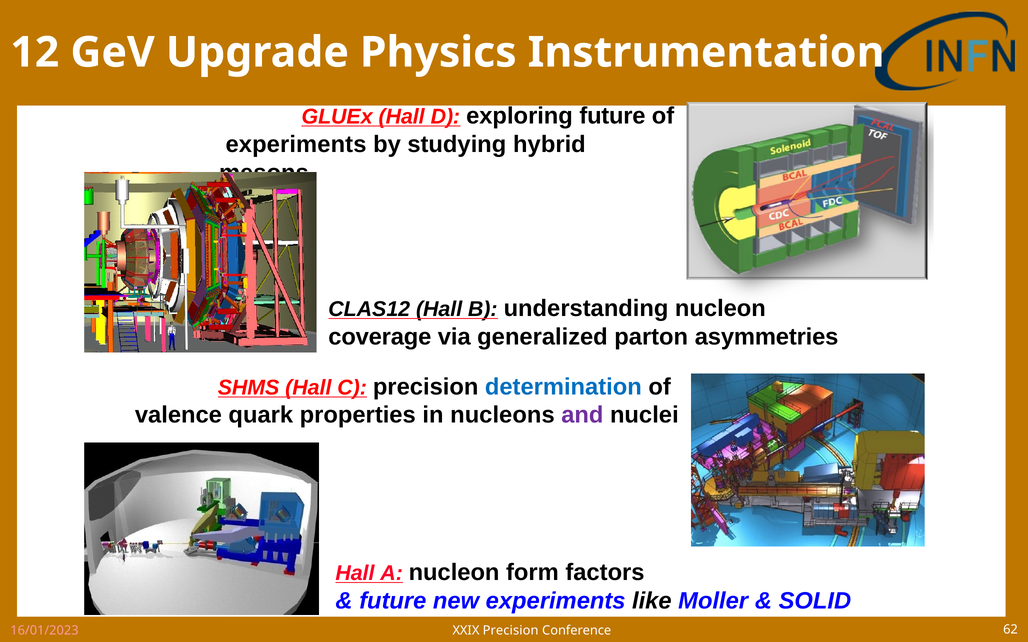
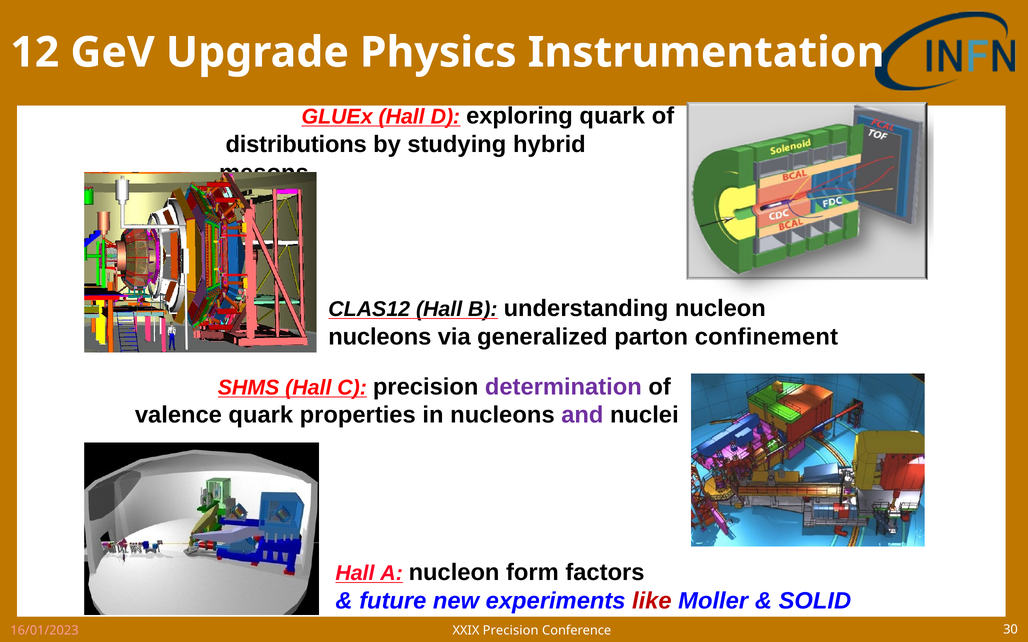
exploring future: future -> quark (612, 116)
experiments: experiments -> distributions (296, 144)
coverage: coverage -> nucleons (380, 337)
asymmetries: asymmetries -> confinement (766, 337)
determination colour: blue -> purple (563, 387)
like colour: black -> red (652, 601)
62: 62 -> 30 (1010, 630)
